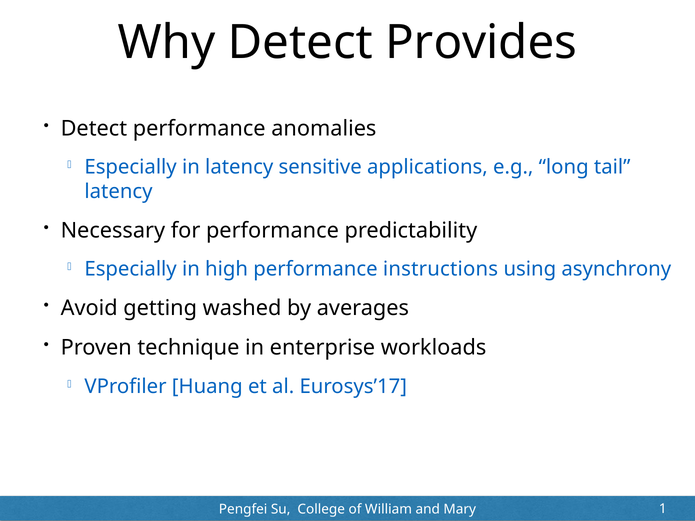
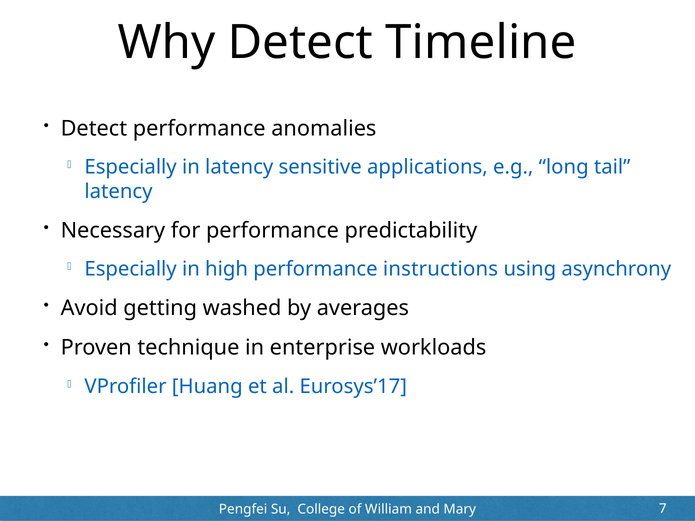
Provides: Provides -> Timeline (481, 43)
1: 1 -> 7 (663, 509)
